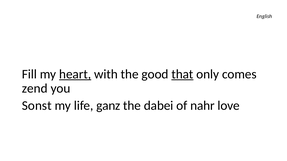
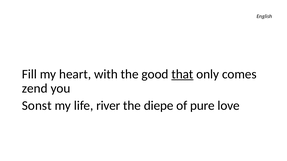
heart underline: present -> none (75, 74)
ganz: ganz -> river (108, 106)
dabei: dabei -> diepe (159, 106)
nahr: nahr -> pure (202, 106)
